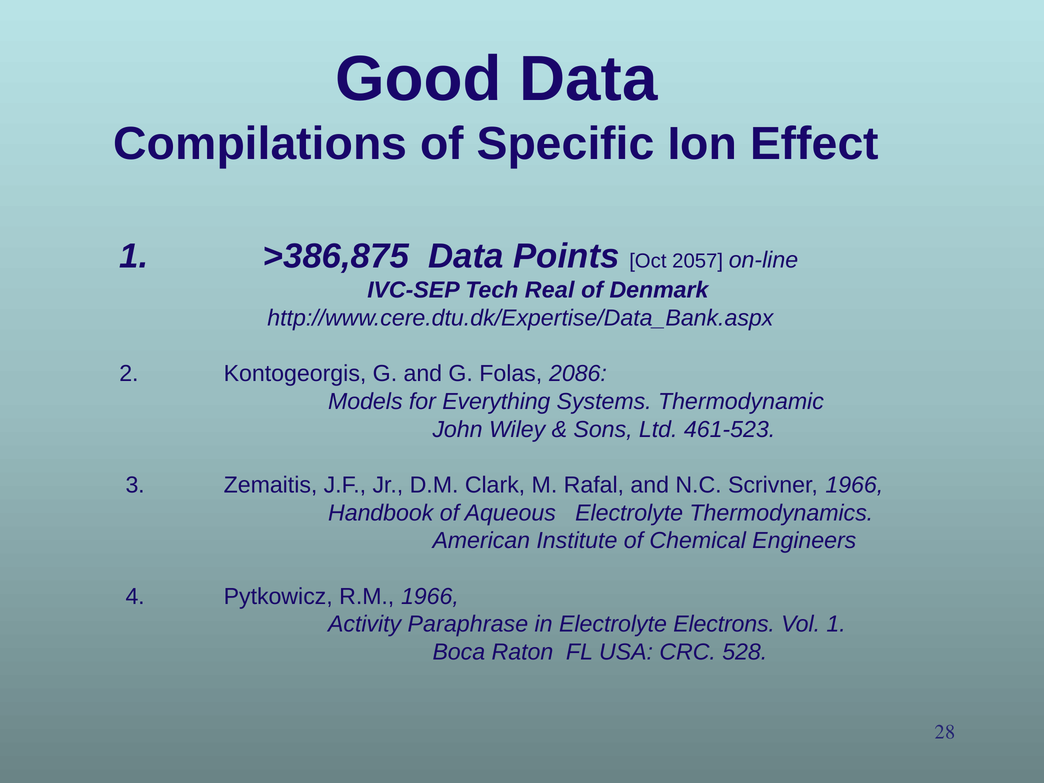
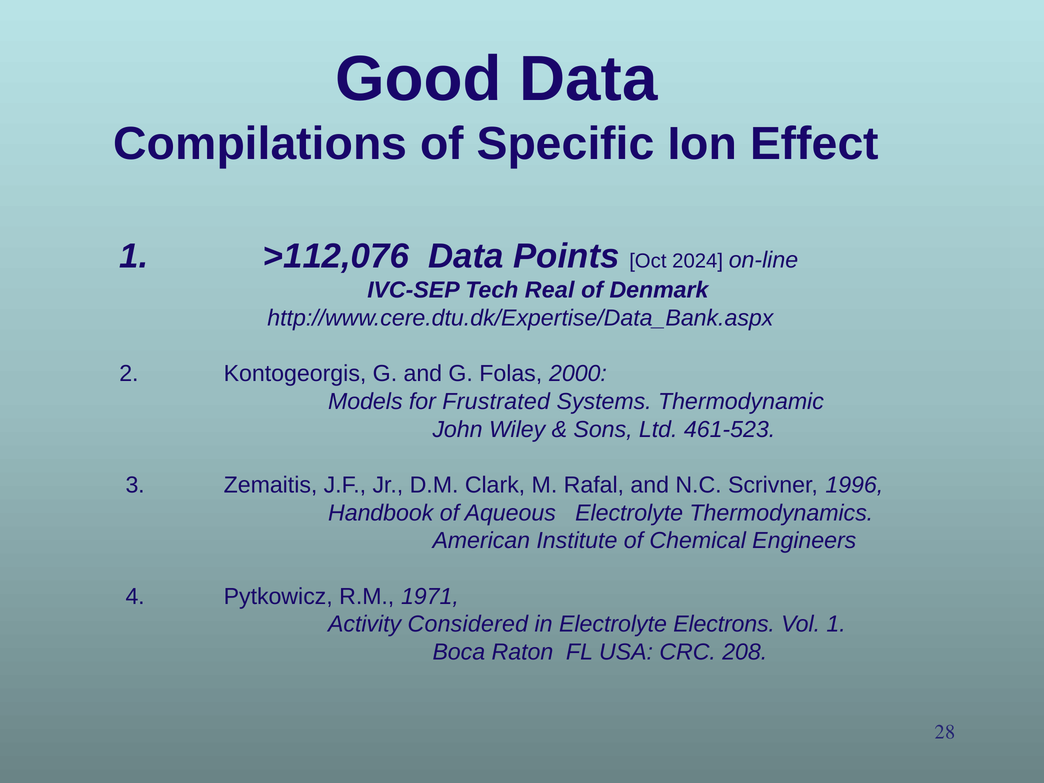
>386,875: >386,875 -> >112,076 (336, 256)
2057: 2057 -> 2024 (698, 261)
2086: 2086 -> 2000 (578, 374)
Everything: Everything -> Frustrated (496, 402)
Scrivner 1966: 1966 -> 1996 (854, 485)
R.M 1966: 1966 -> 1971 (430, 596)
Paraphrase: Paraphrase -> Considered (468, 624)
528: 528 -> 208 (745, 652)
